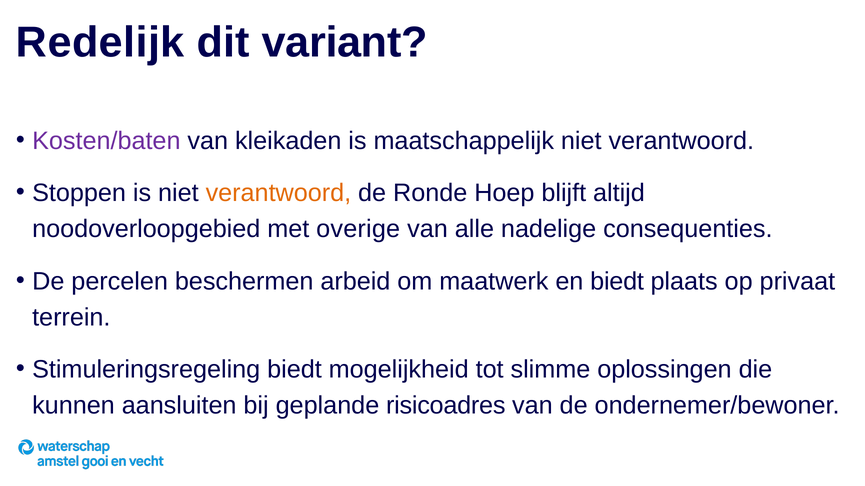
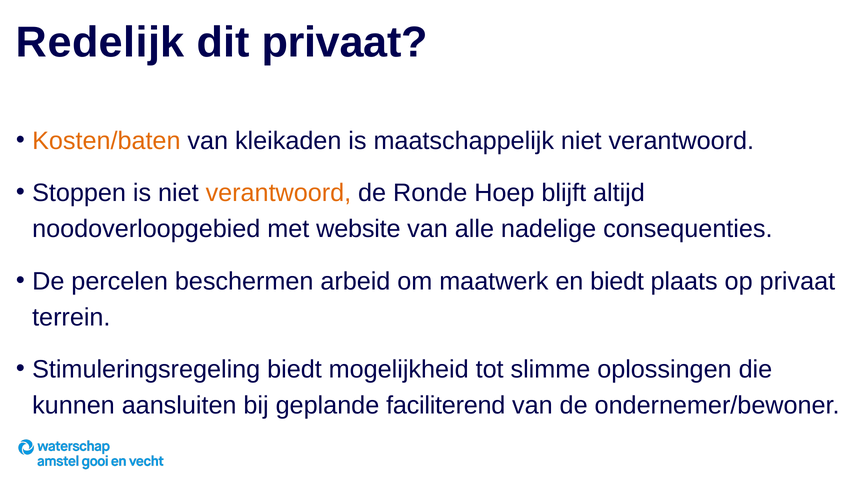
dit variant: variant -> privaat (345, 42)
Kosten/baten colour: purple -> orange (106, 141)
overige: overige -> website (358, 229)
risicoadres: risicoadres -> faciliterend (446, 406)
